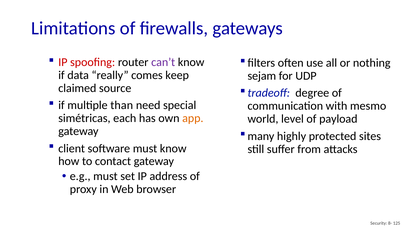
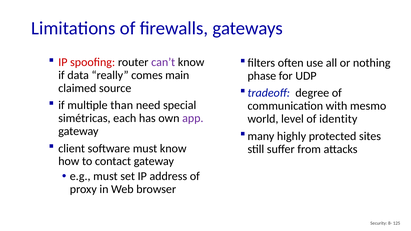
keep: keep -> main (177, 75)
sejam: sejam -> phase (262, 76)
app colour: orange -> purple (193, 118)
payload: payload -> identity (338, 119)
